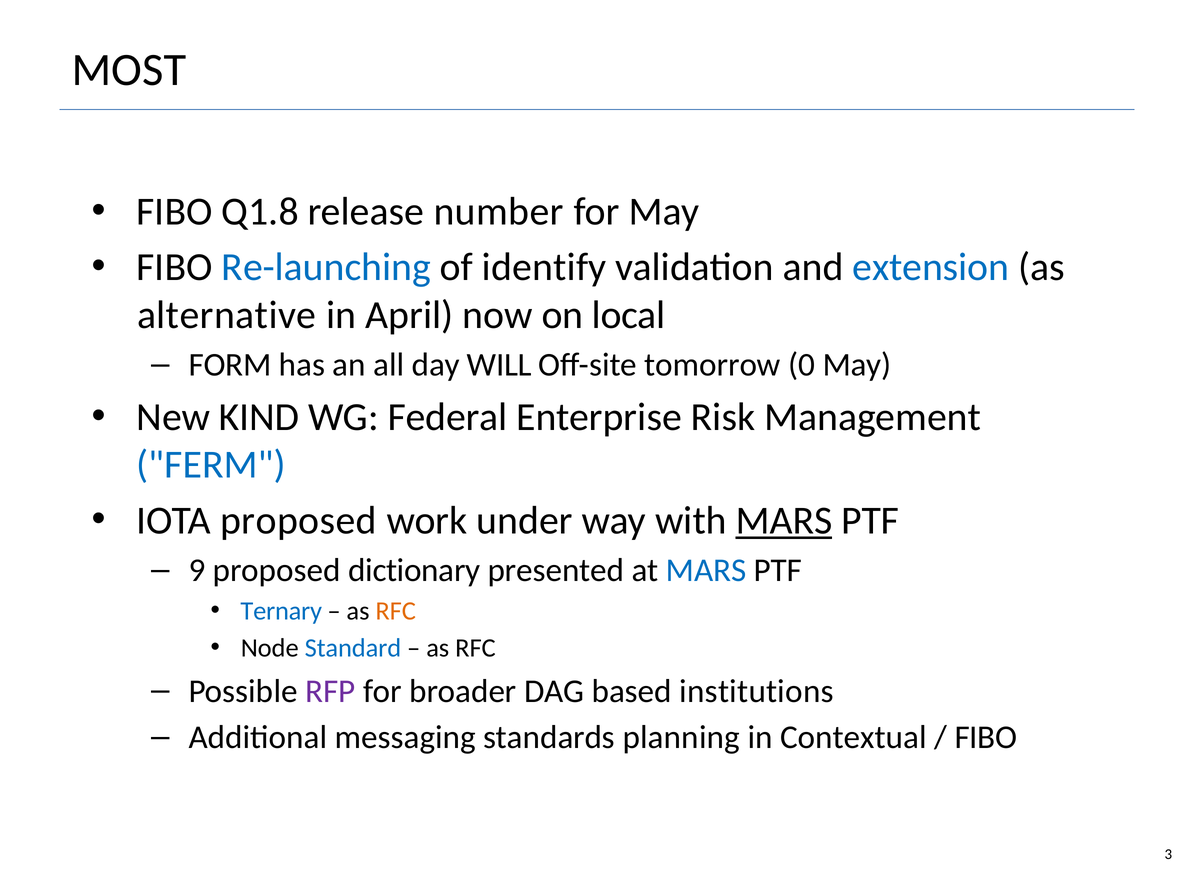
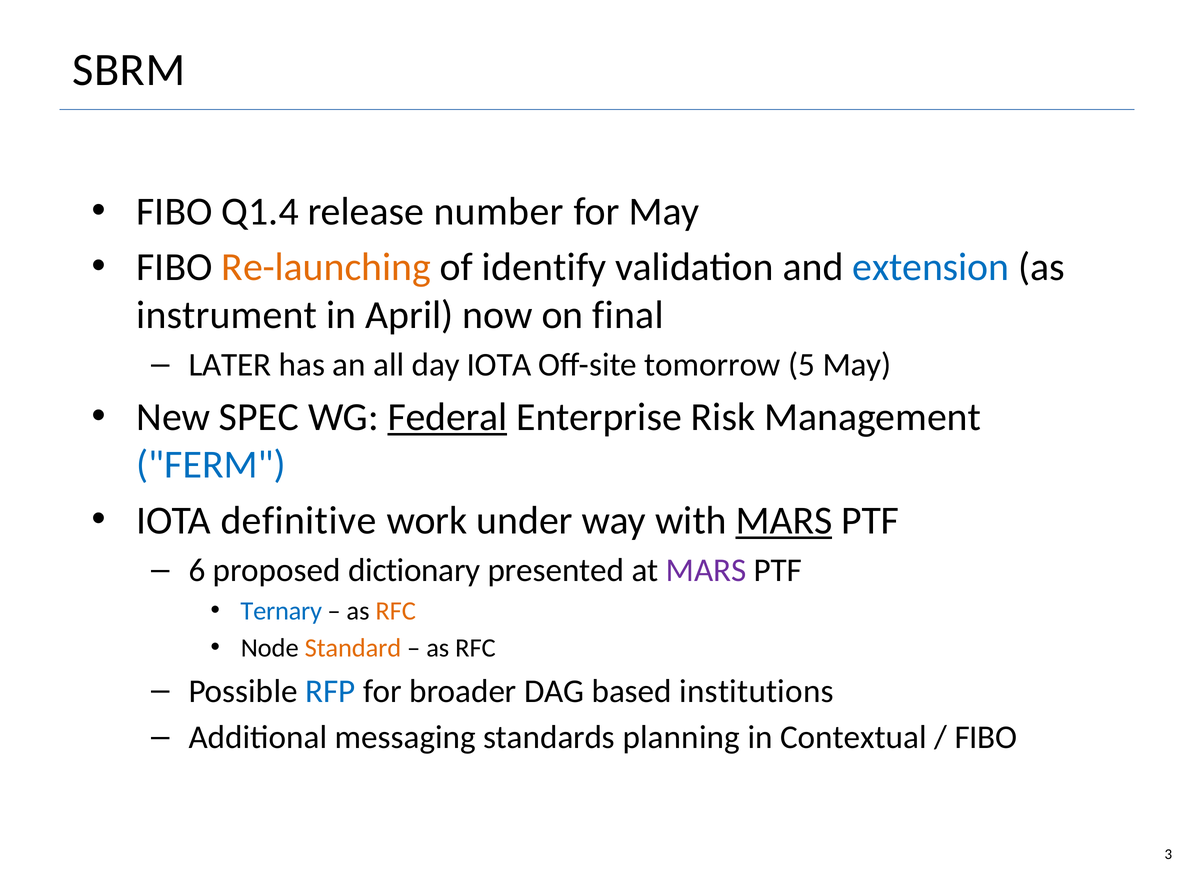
MOST: MOST -> SBRM (129, 70)
Q1.8: Q1.8 -> Q1.4 (260, 212)
Re-launching colour: blue -> orange (326, 267)
alternative: alternative -> instrument (227, 315)
local: local -> final (628, 315)
FORM: FORM -> LATER (230, 365)
day WILL: WILL -> IOTA (499, 365)
0: 0 -> 5 (802, 365)
KIND: KIND -> SPEC (259, 417)
Federal underline: none -> present (447, 417)
IOTA proposed: proposed -> definitive (298, 521)
9: 9 -> 6 (197, 571)
MARS colour: blue -> purple (706, 571)
Standard colour: blue -> orange (353, 649)
RFP colour: purple -> blue (330, 691)
